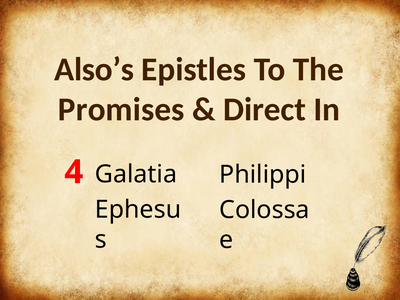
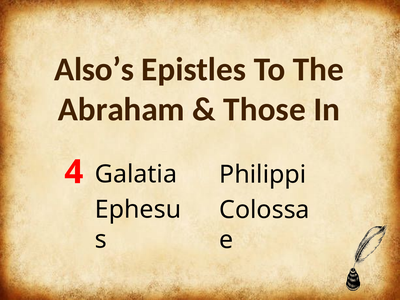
Promises: Promises -> Abraham (121, 109)
Direct: Direct -> Those (264, 109)
